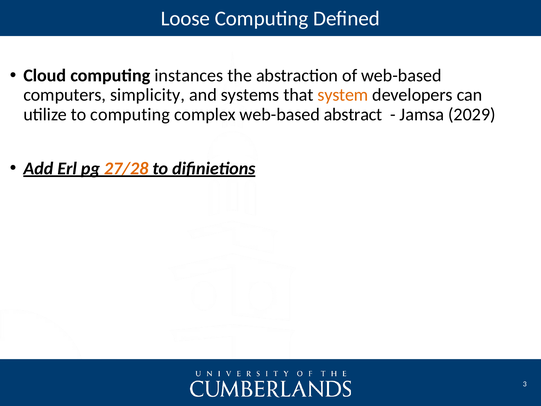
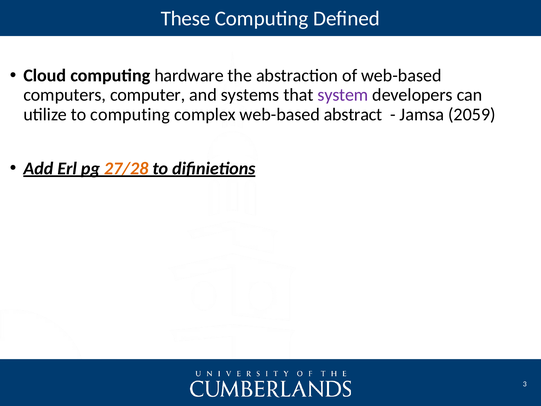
Loose: Loose -> These (185, 18)
instances: instances -> hardware (189, 75)
simplicity: simplicity -> computer (148, 95)
system colour: orange -> purple (343, 95)
2029: 2029 -> 2059 (472, 114)
